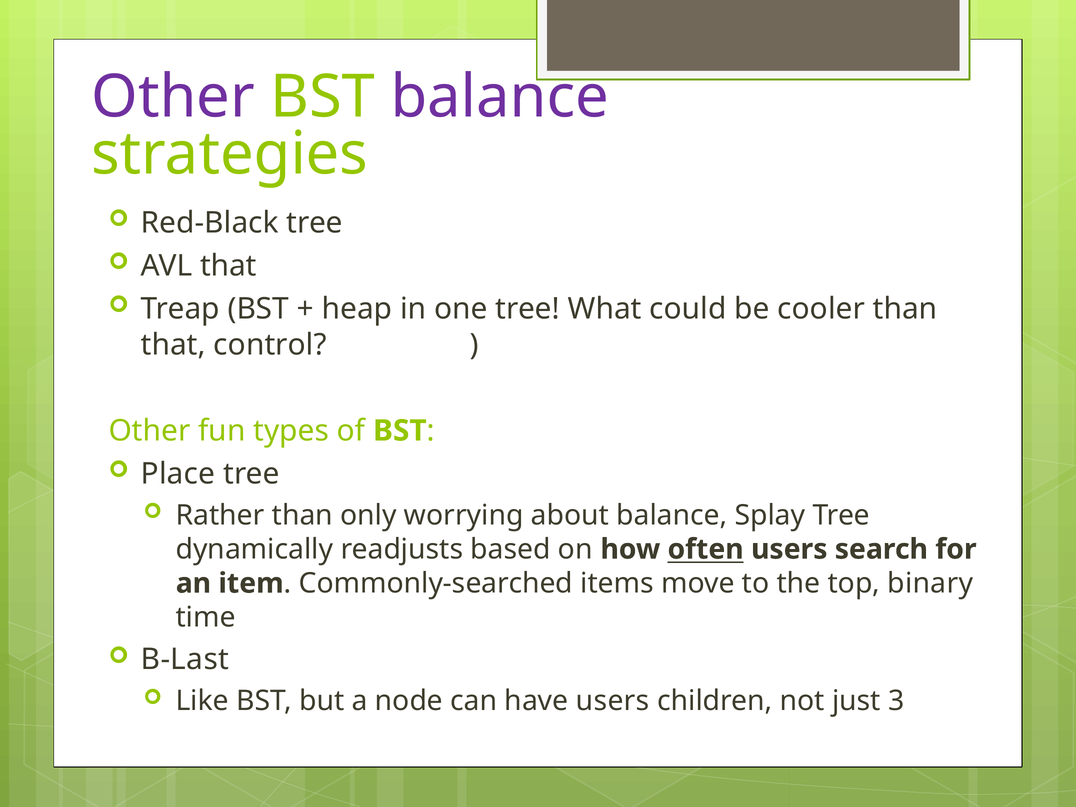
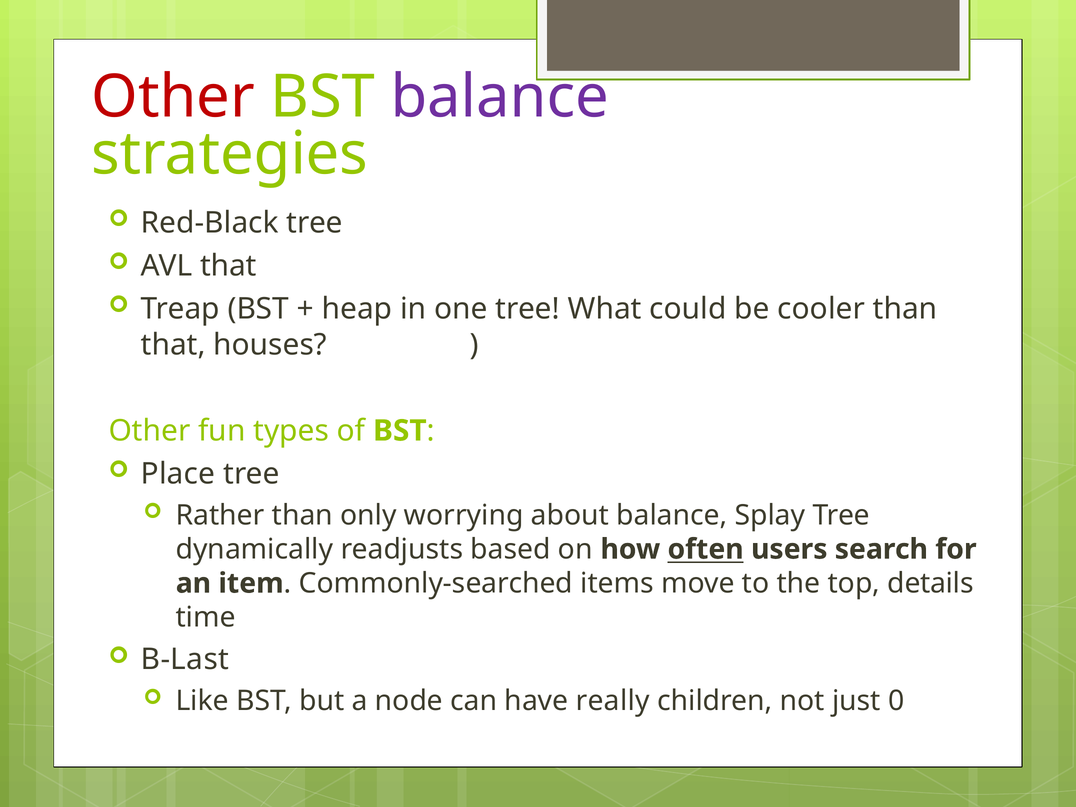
Other colour: purple -> red (173, 97)
control: control -> houses (270, 345)
binary: binary -> details (930, 583)
have users: users -> really (613, 701)
3: 3 -> 0 (896, 701)
